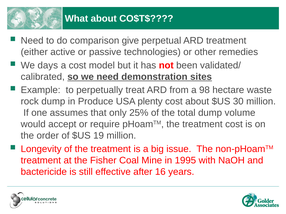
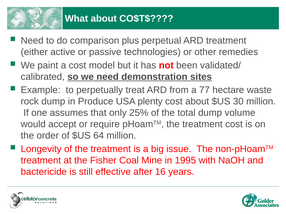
give: give -> plus (130, 41)
days: days -> paint (48, 65)
98: 98 -> 77 (204, 90)
19: 19 -> 64 (99, 136)
